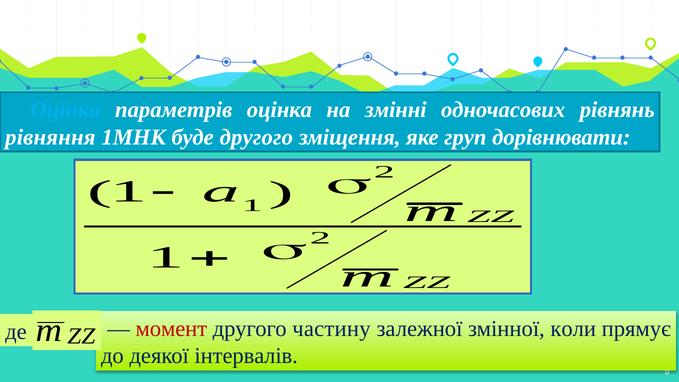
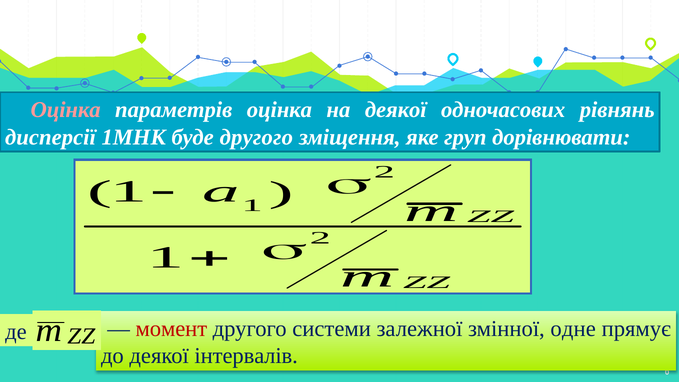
Оцінка colour: light blue -> pink (66, 110)
на змінні: змінні -> деякої (396, 110)
рівняння: рівняння -> дисперсії (50, 137)
частину: частину -> системи (332, 329)
коли: коли -> одне (573, 329)
